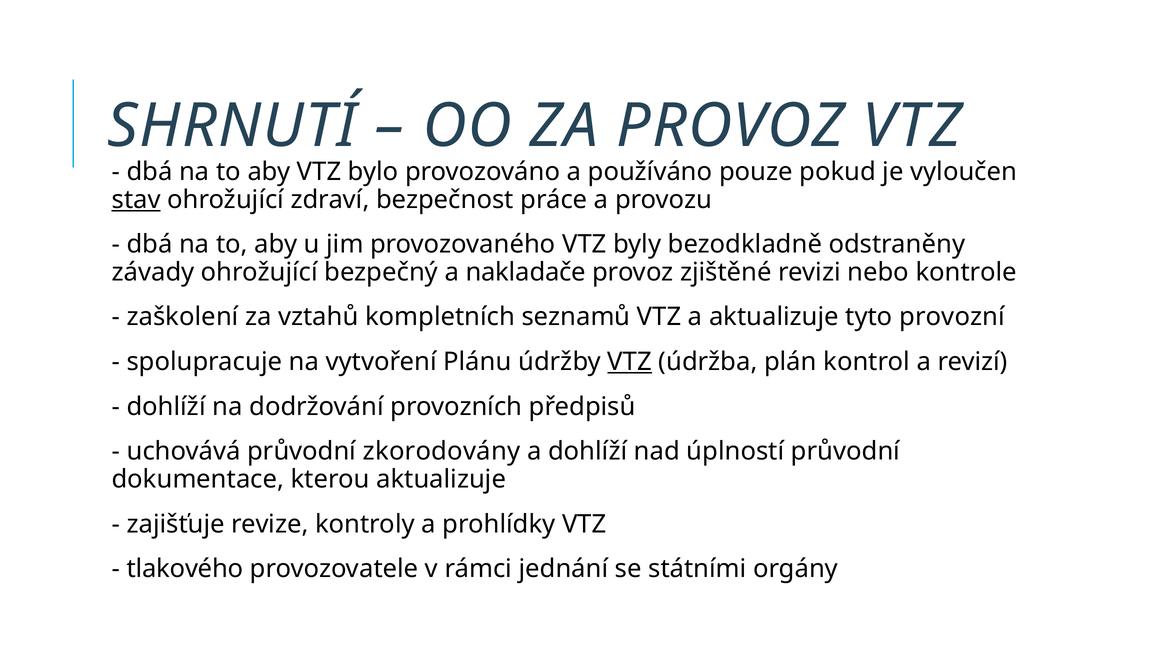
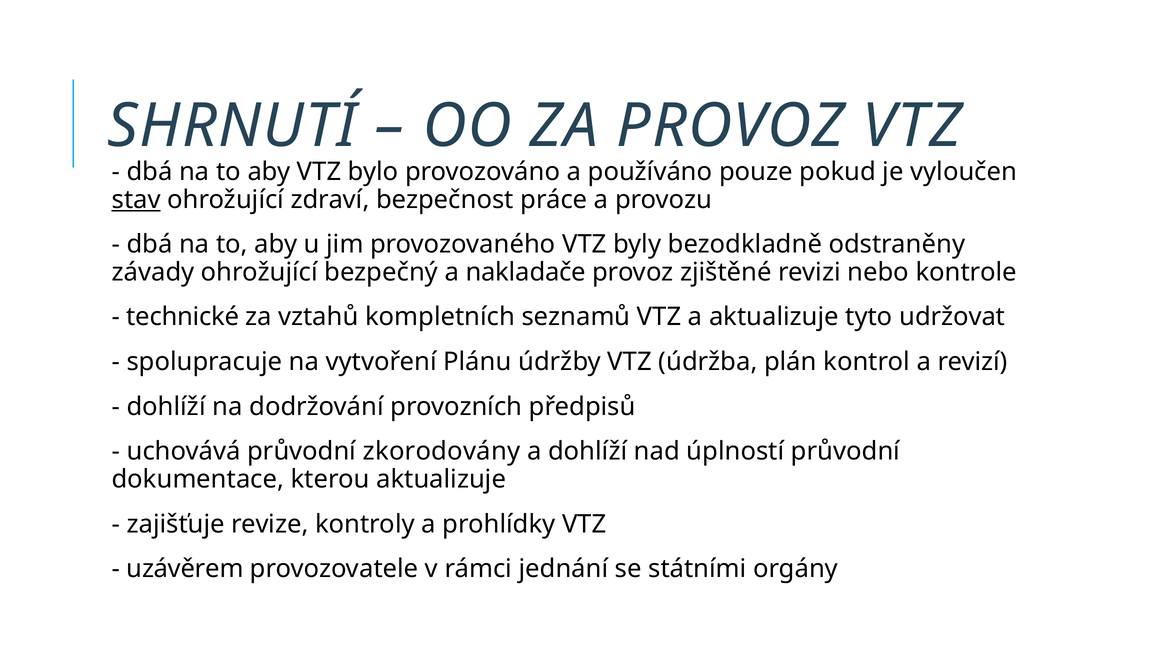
zaškolení: zaškolení -> technické (183, 317)
provozní: provozní -> udržovat (952, 317)
VTZ underline: present -> none (630, 362)
tlakového: tlakového -> uzávěrem (185, 569)
